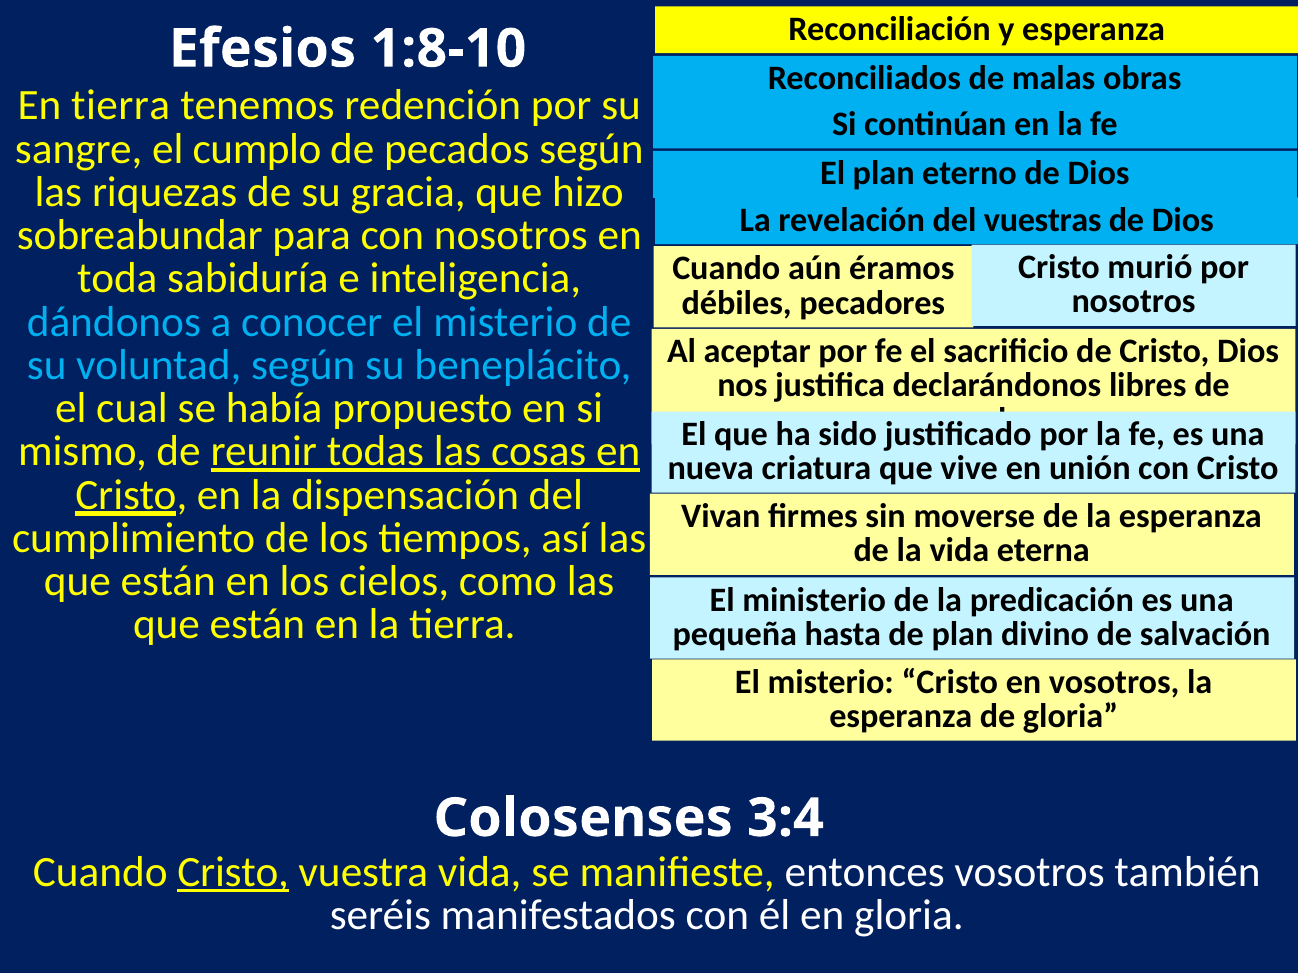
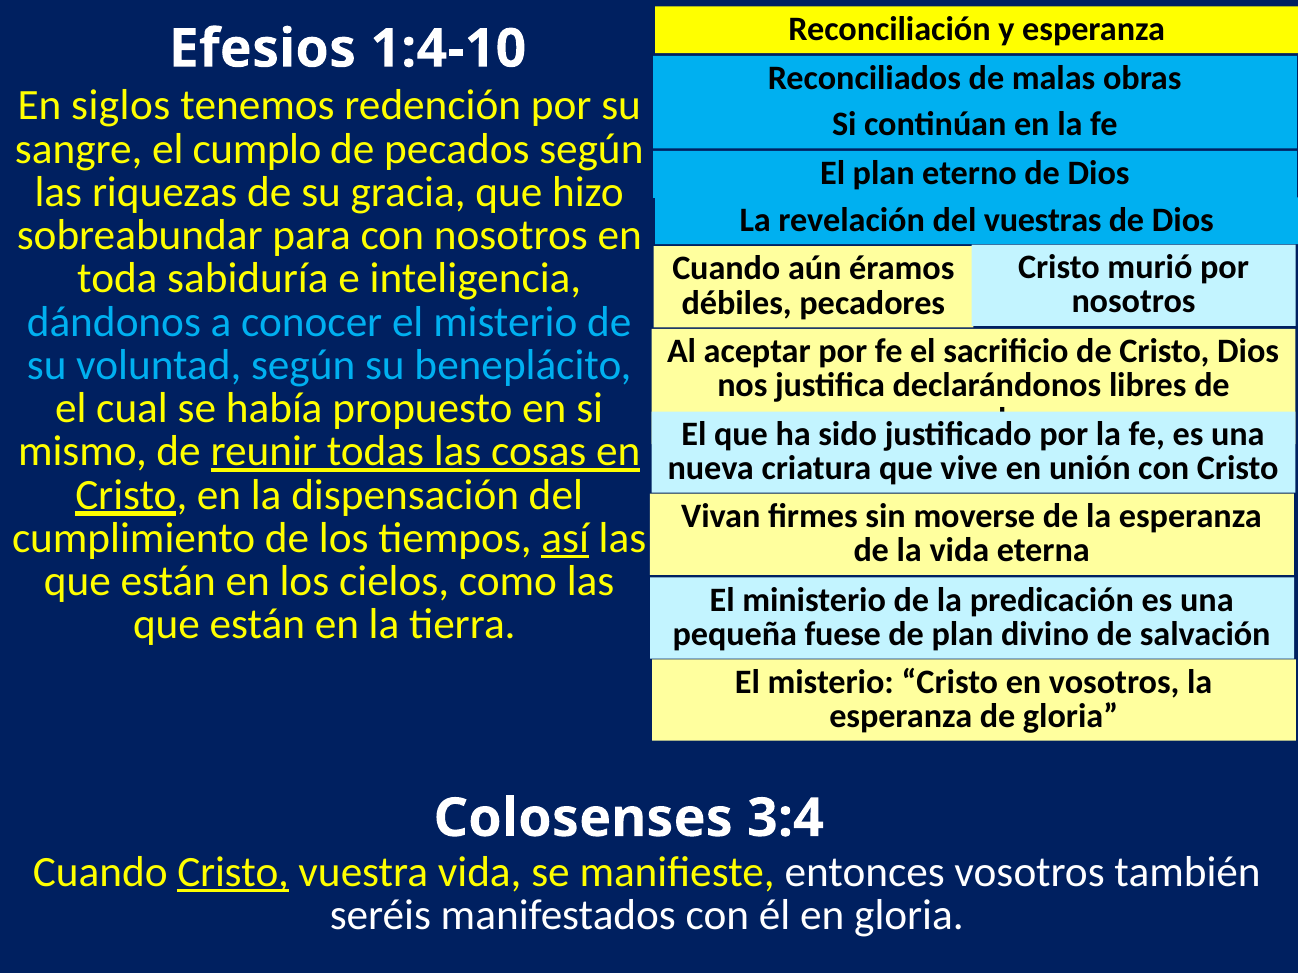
1:8-10: 1:8-10 -> 1:4-10 (448, 49)
En tierra: tierra -> siglos (121, 106)
así underline: none -> present (565, 538)
hasta: hasta -> fuese (843, 634)
